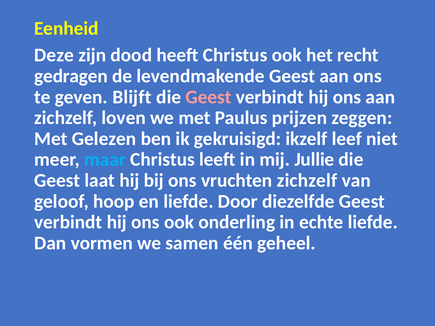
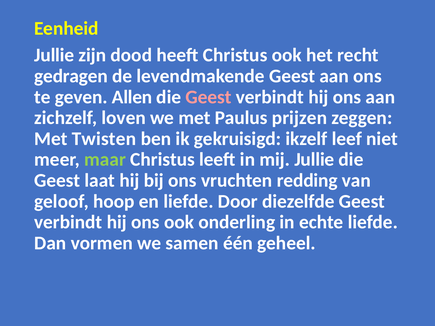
Deze: Deze -> Jullie (54, 55)
Blijft: Blijft -> Allen (132, 97)
Gelezen: Gelezen -> Twisten (104, 139)
maar colour: light blue -> light green (105, 160)
vruchten zichzelf: zichzelf -> redding (307, 181)
